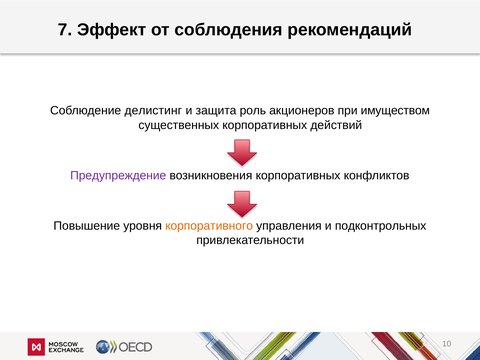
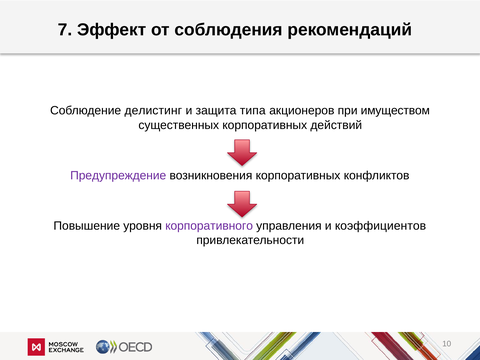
роль: роль -> типа (253, 111)
корпоративного colour: orange -> purple (209, 226)
подконтрольных: подконтрольных -> коэффициентов (381, 226)
